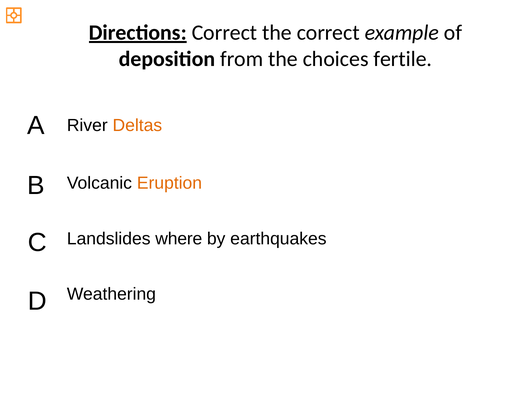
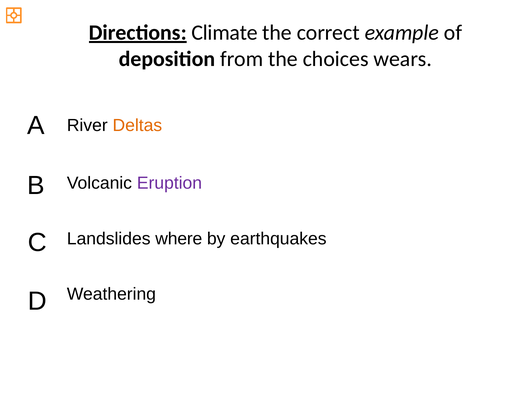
Directions Correct: Correct -> Climate (225, 33)
fertile: fertile -> wears (403, 59)
Eruption colour: orange -> purple (169, 183)
